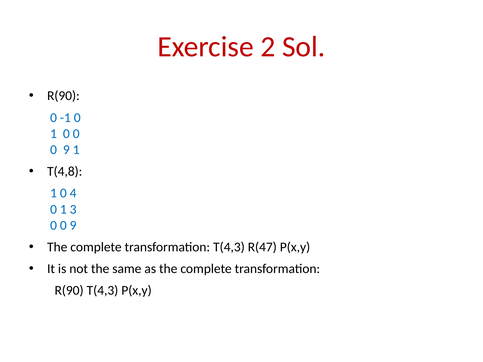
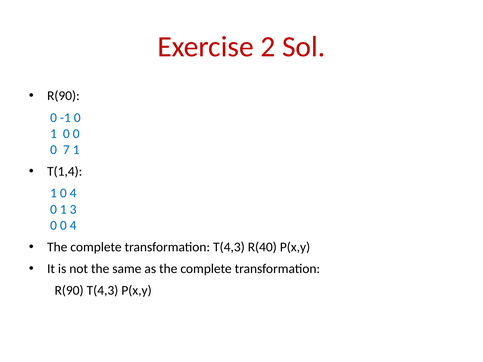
9: 9 -> 7 (66, 150)
T(4,8: T(4,8 -> T(1,4 (65, 172)
9: 9 -> 4 (73, 226)
R(47: R(47 -> R(40 (262, 247)
